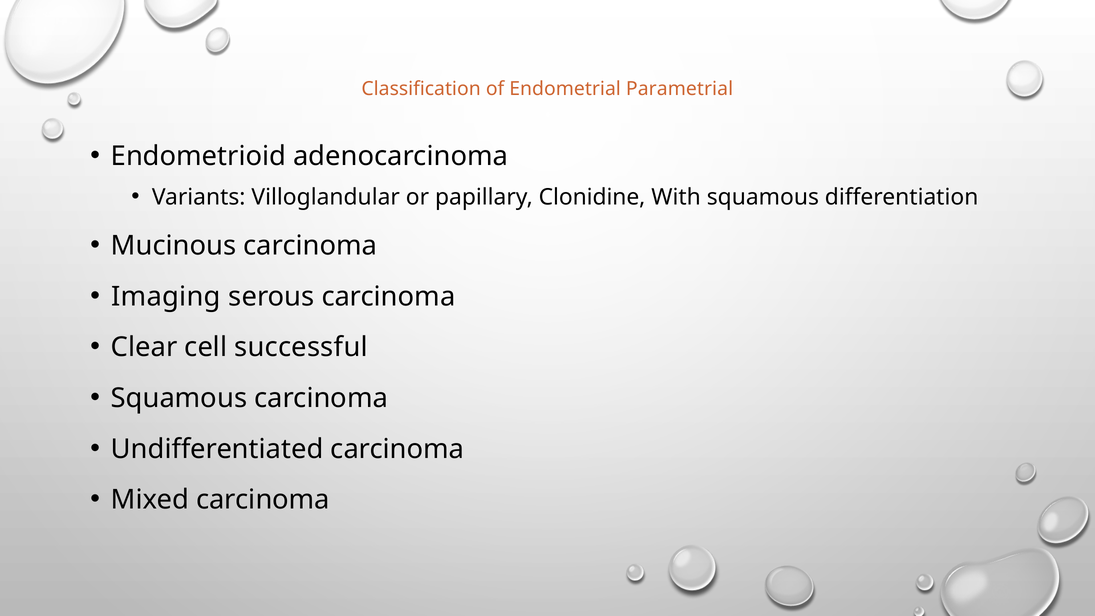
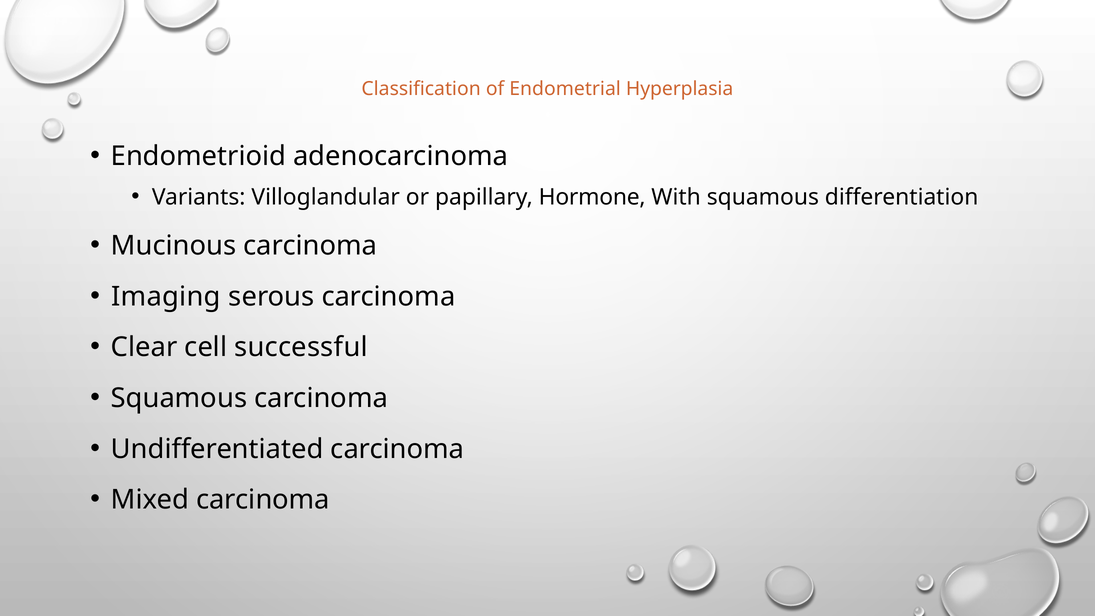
Parametrial: Parametrial -> Hyperplasia (680, 89)
Clonidine: Clonidine -> Hormone (592, 197)
